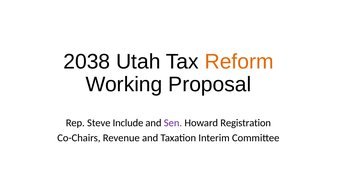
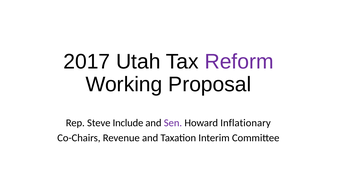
2038: 2038 -> 2017 (87, 61)
Reform colour: orange -> purple (239, 61)
Registration: Registration -> Inflationary (246, 123)
